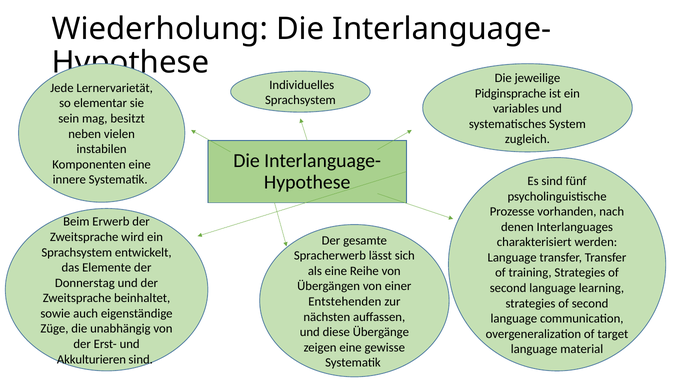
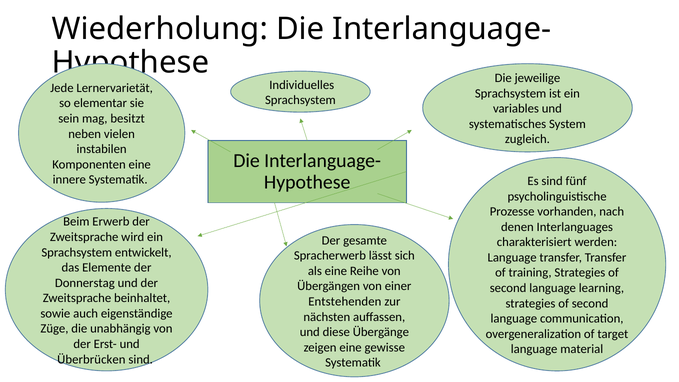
Pidginsprache: Pidginsprache -> Sprachsystem (511, 93)
Akkulturieren: Akkulturieren -> Überbrücken (91, 359)
